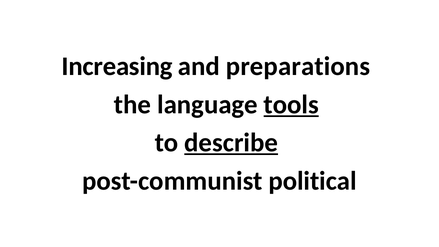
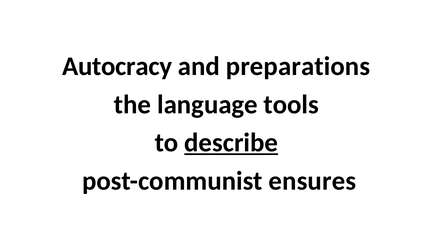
Increasing: Increasing -> Autocracy (117, 66)
tools underline: present -> none (291, 105)
political: political -> ensures (312, 181)
